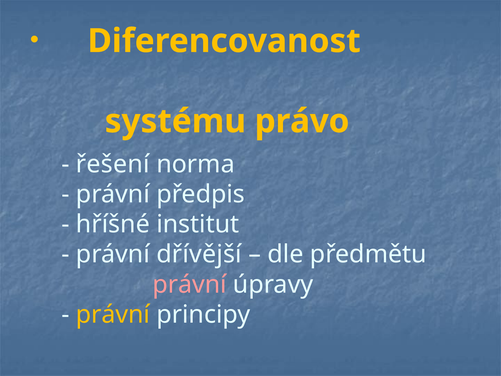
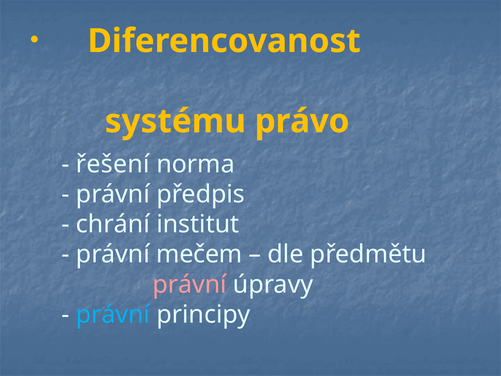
hříšné: hříšné -> chrání (113, 224)
dřívější: dřívější -> mečem (199, 254)
právní colour: yellow -> light blue (113, 314)
